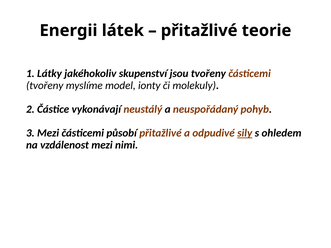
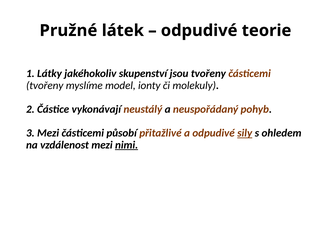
Energii: Energii -> Pružné (68, 31)
přitažlivé: přitažlivé -> odpudivé (199, 31)
nimi underline: none -> present (127, 145)
